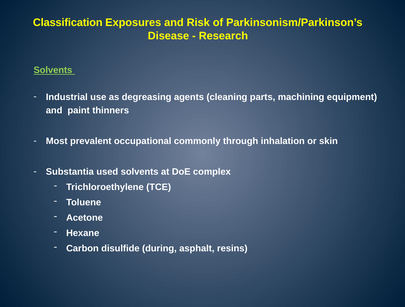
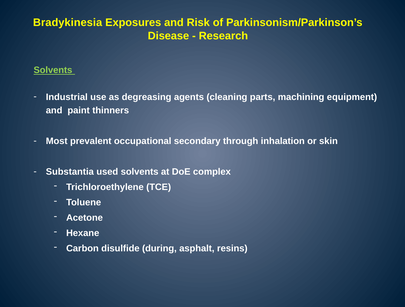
Classification: Classification -> Bradykinesia (68, 23)
commonly: commonly -> secondary (197, 141)
